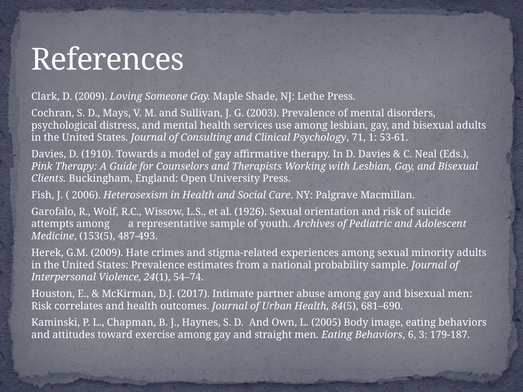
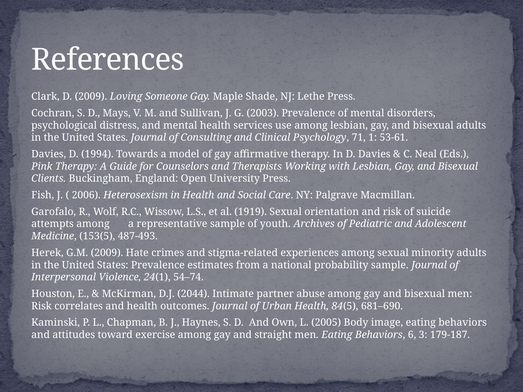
1910: 1910 -> 1994 (97, 154)
1926: 1926 -> 1919 (251, 212)
2017: 2017 -> 2044 (193, 294)
